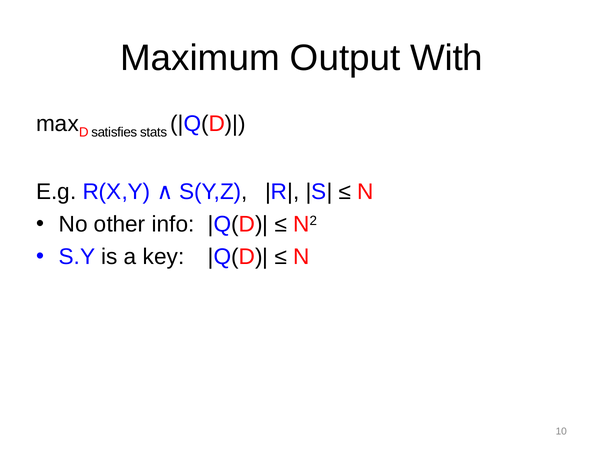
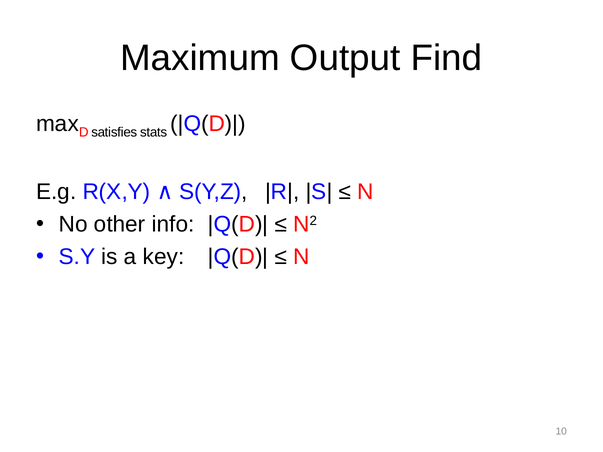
With: With -> Find (447, 58)
